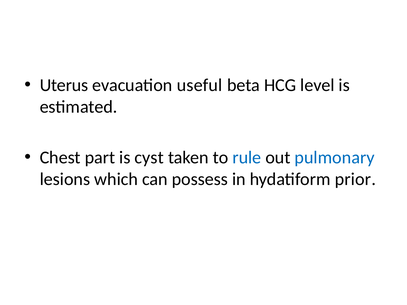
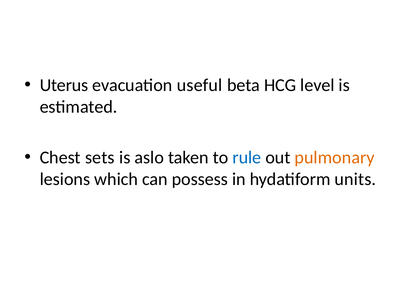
part: part -> sets (100, 158)
cyst: cyst -> aslo (149, 158)
pulmonary colour: blue -> orange (335, 158)
prior: prior -> units (355, 179)
